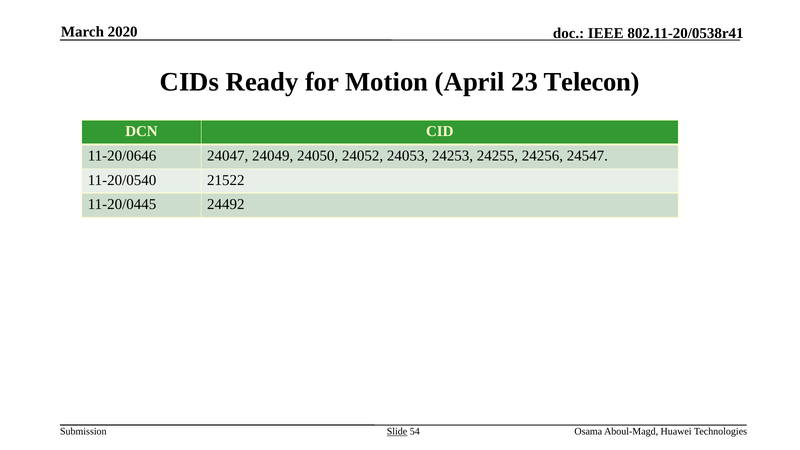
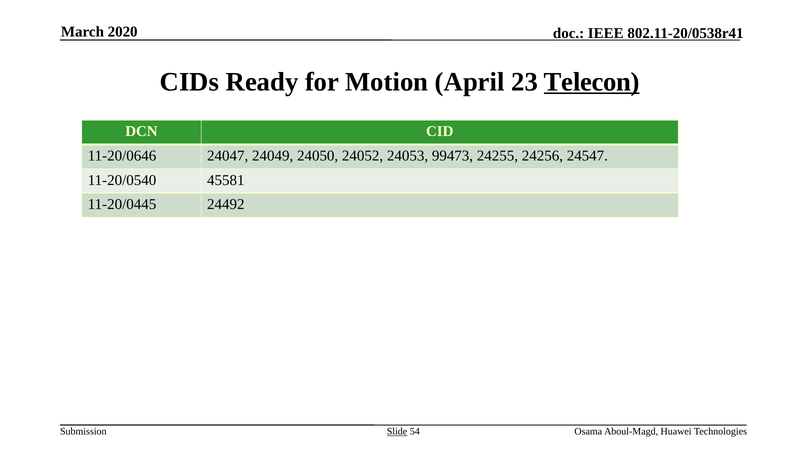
Telecon underline: none -> present (592, 82)
24253: 24253 -> 99473 (453, 156)
21522: 21522 -> 45581 (226, 180)
